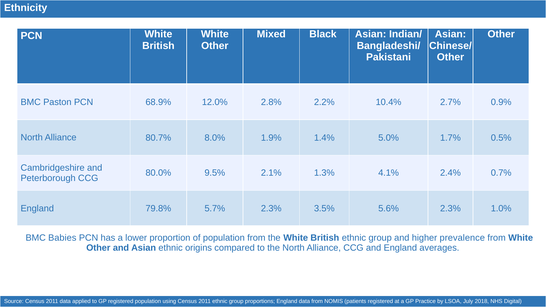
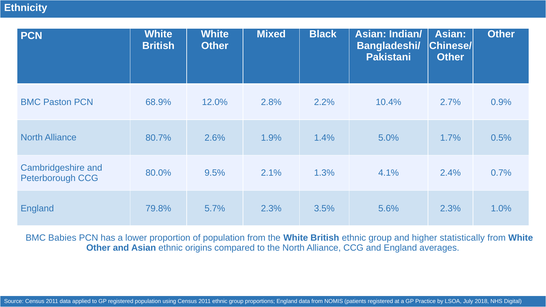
8.0%: 8.0% -> 2.6% (215, 138)
prevalence: prevalence -> statistically (462, 238)
